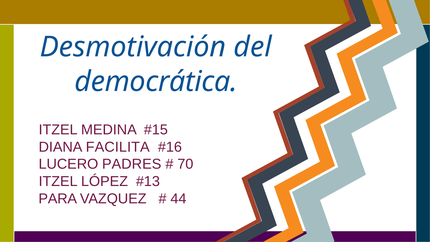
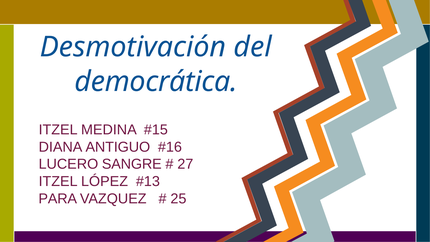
FACILITA: FACILITA -> ANTIGUO (118, 147)
PADRES: PADRES -> SANGRE (132, 164)
70: 70 -> 27 (185, 164)
44: 44 -> 25 (178, 199)
